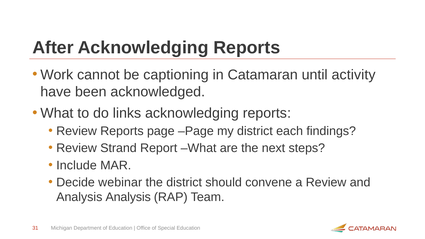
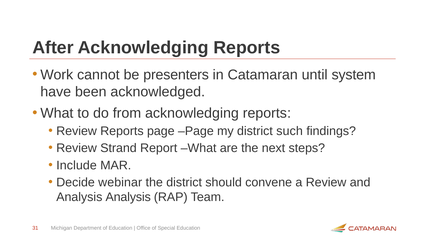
captioning: captioning -> presenters (176, 75)
activity: activity -> system (354, 75)
links: links -> from (127, 113)
each: each -> such (290, 131)
